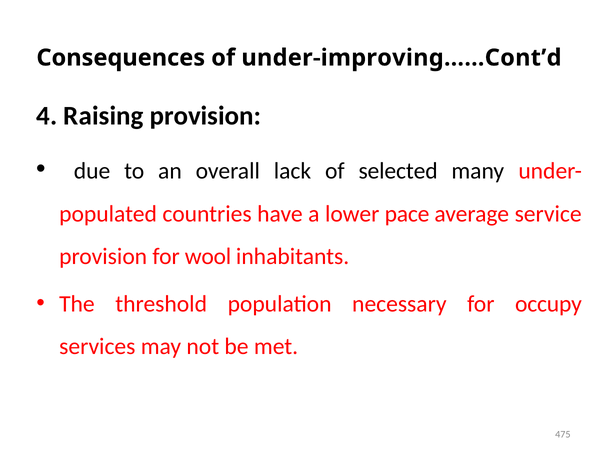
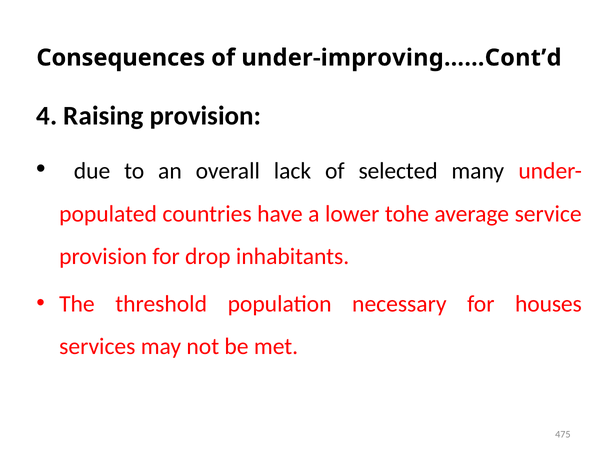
pace: pace -> tohe (407, 214)
wool: wool -> drop (208, 257)
occupy: occupy -> houses (548, 304)
